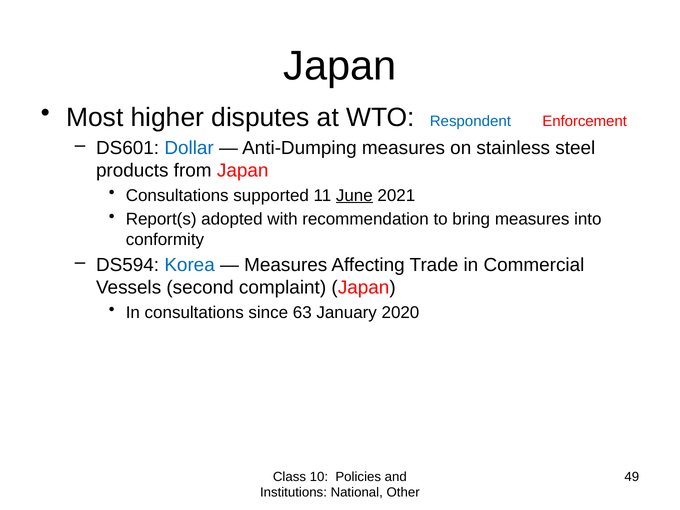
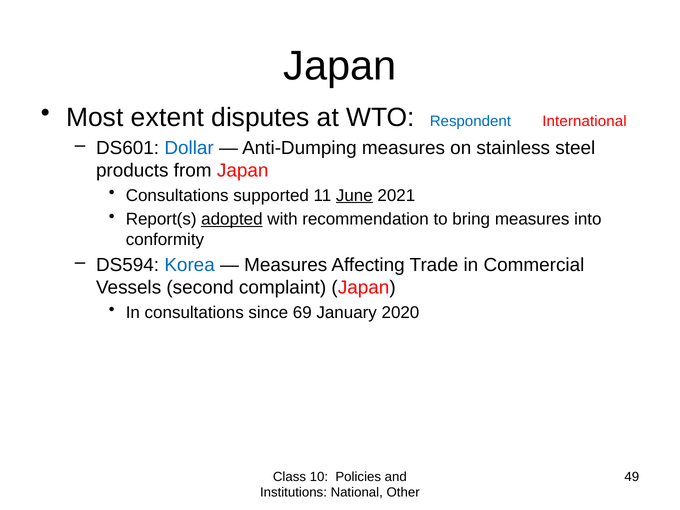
higher: higher -> extent (167, 117)
Enforcement: Enforcement -> International (584, 121)
adopted underline: none -> present (232, 219)
63: 63 -> 69 (302, 313)
